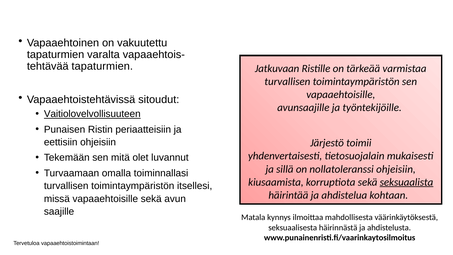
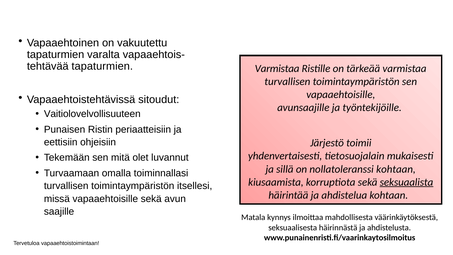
Jatkuvaan: Jatkuvaan -> Varmistaa (277, 68)
Vaitiolovelvollisuuteen underline: present -> none (92, 114)
nollatoleranssi ohjeisiin: ohjeisiin -> kohtaan (396, 169)
